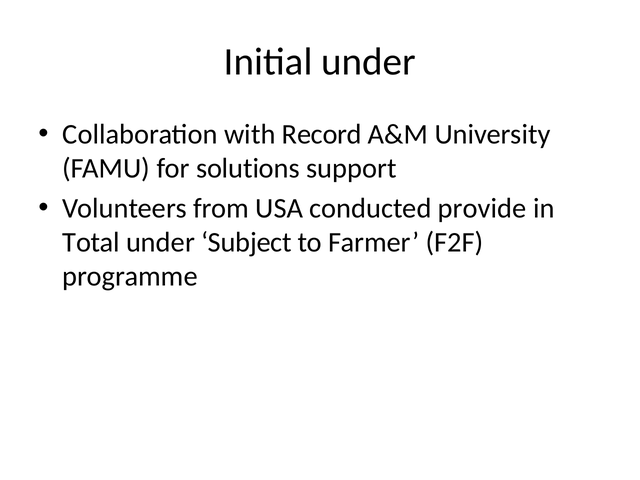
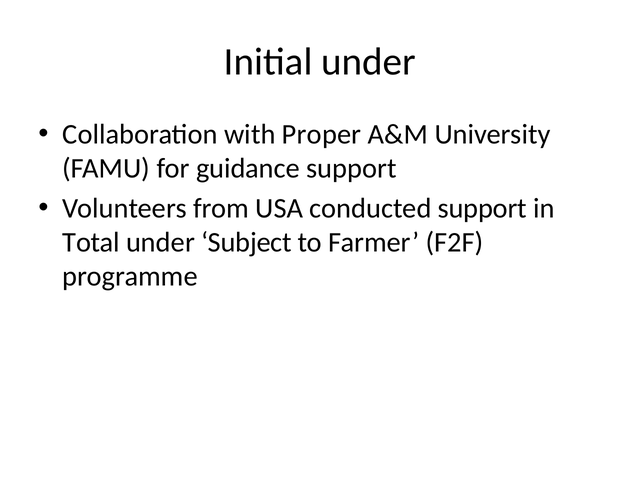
Record: Record -> Proper (322, 134)
solutions: solutions -> guidance (248, 168)
conducted provide: provide -> support (482, 208)
